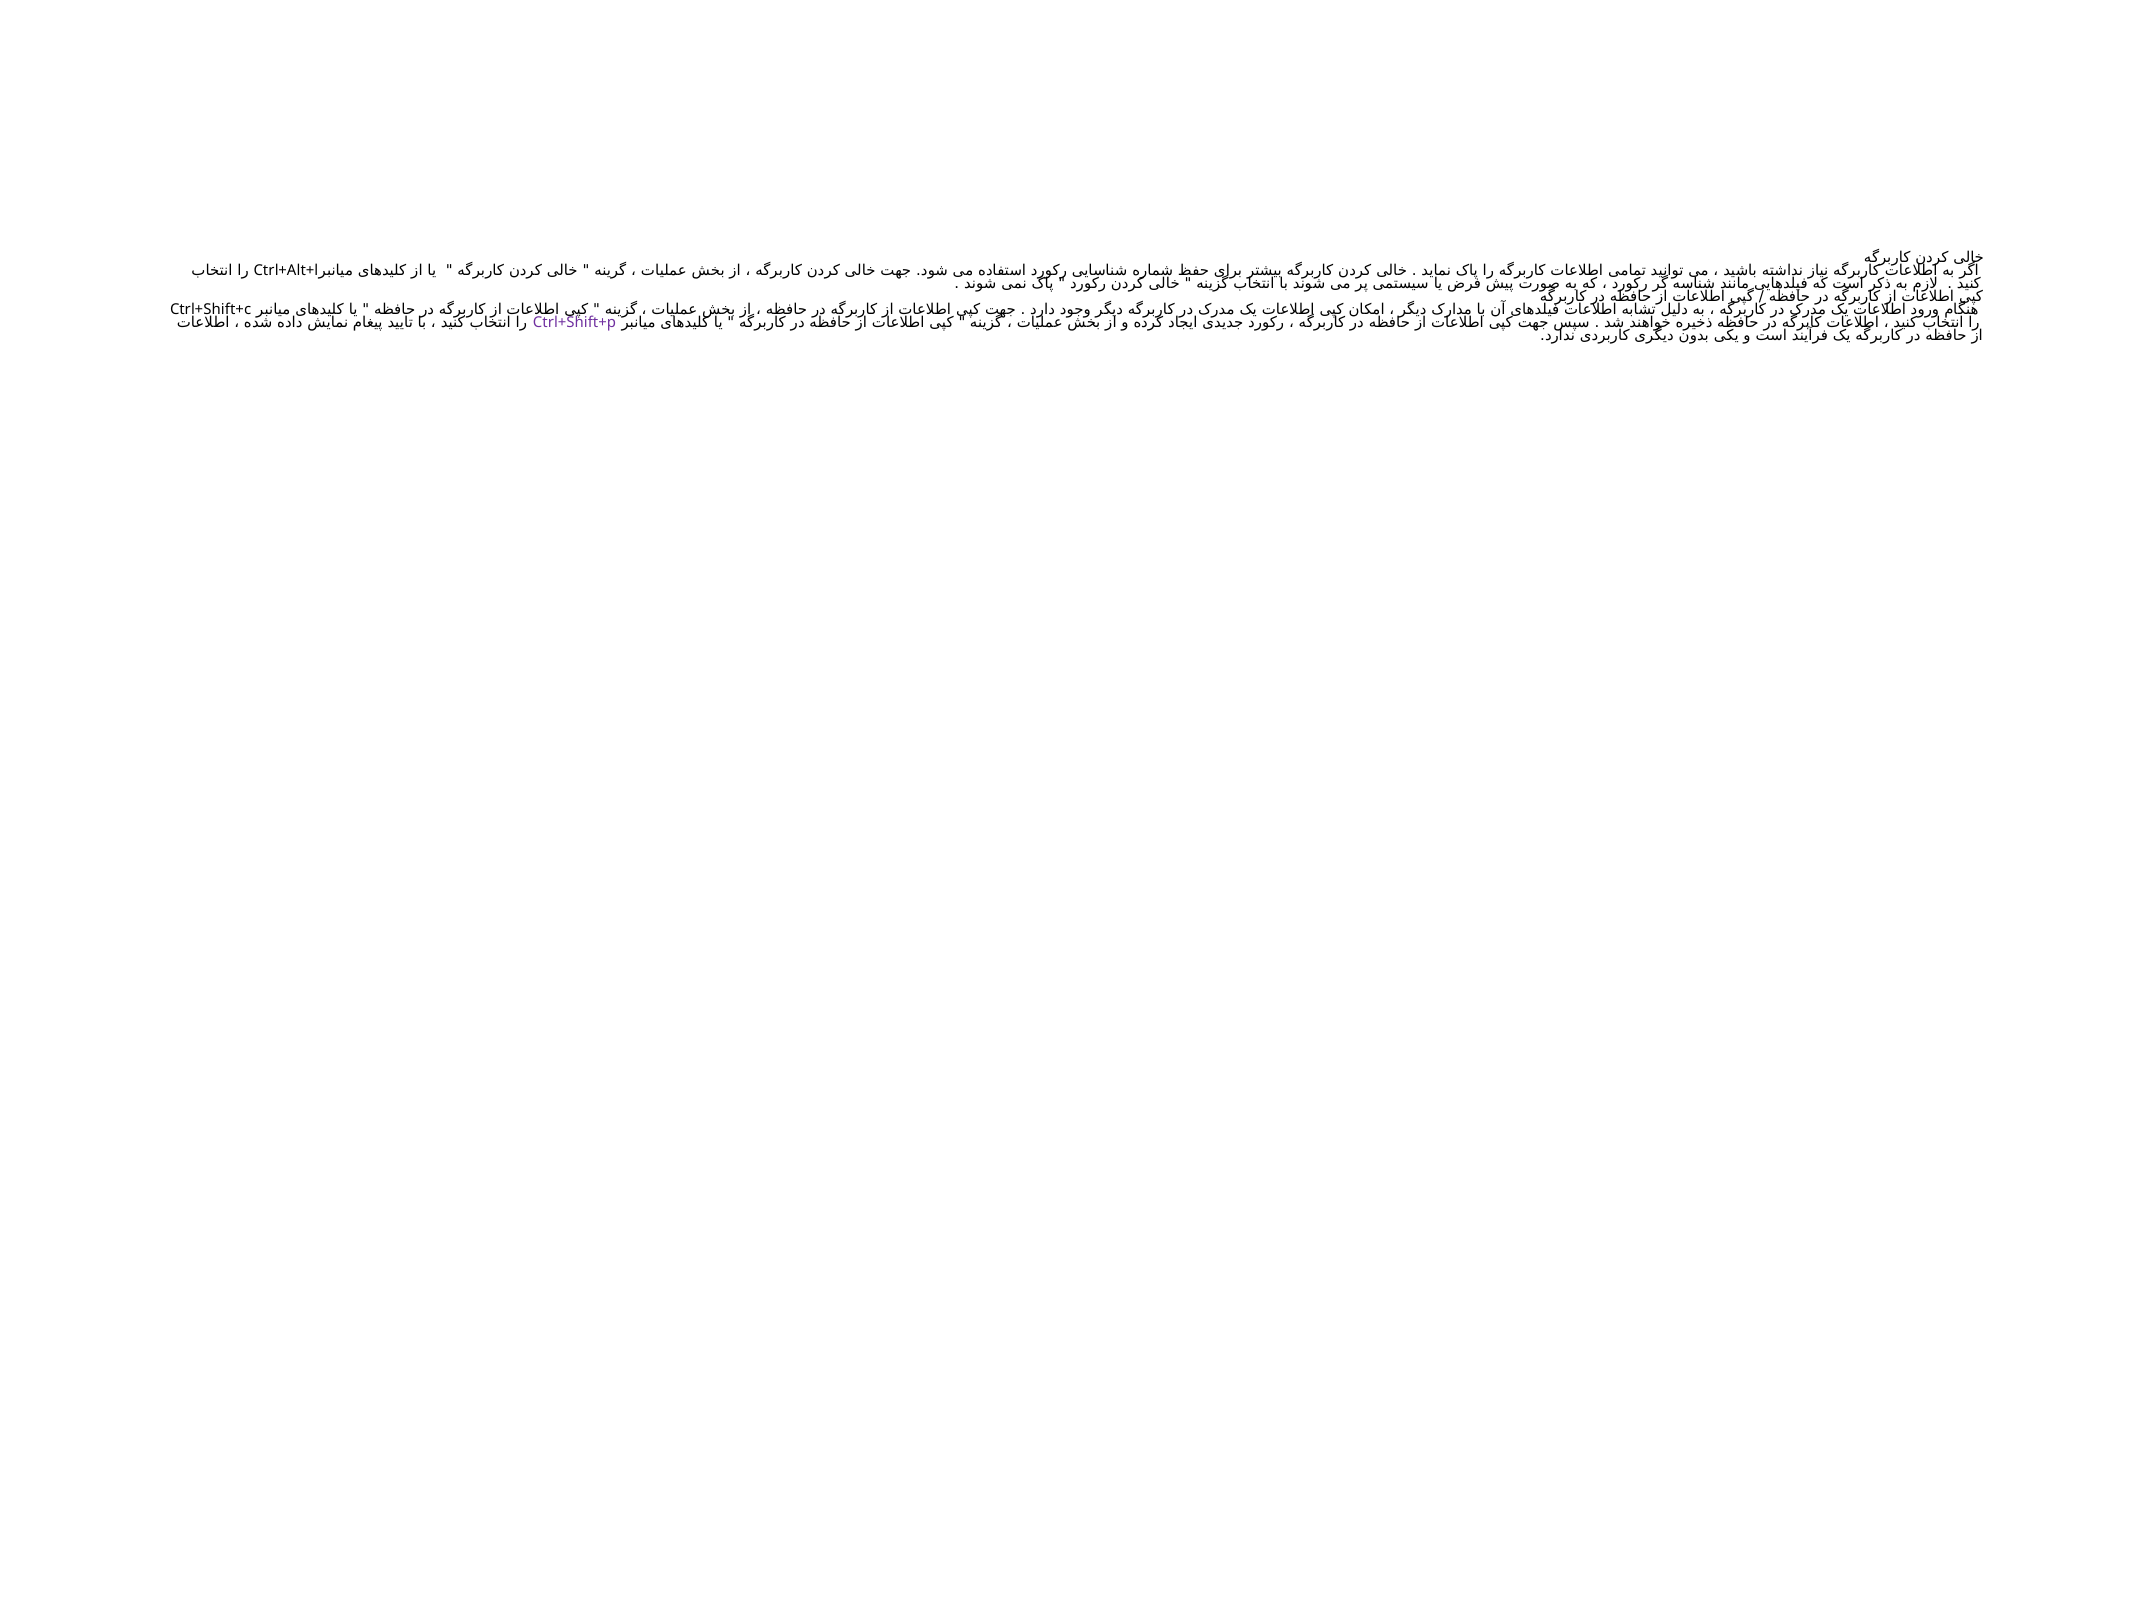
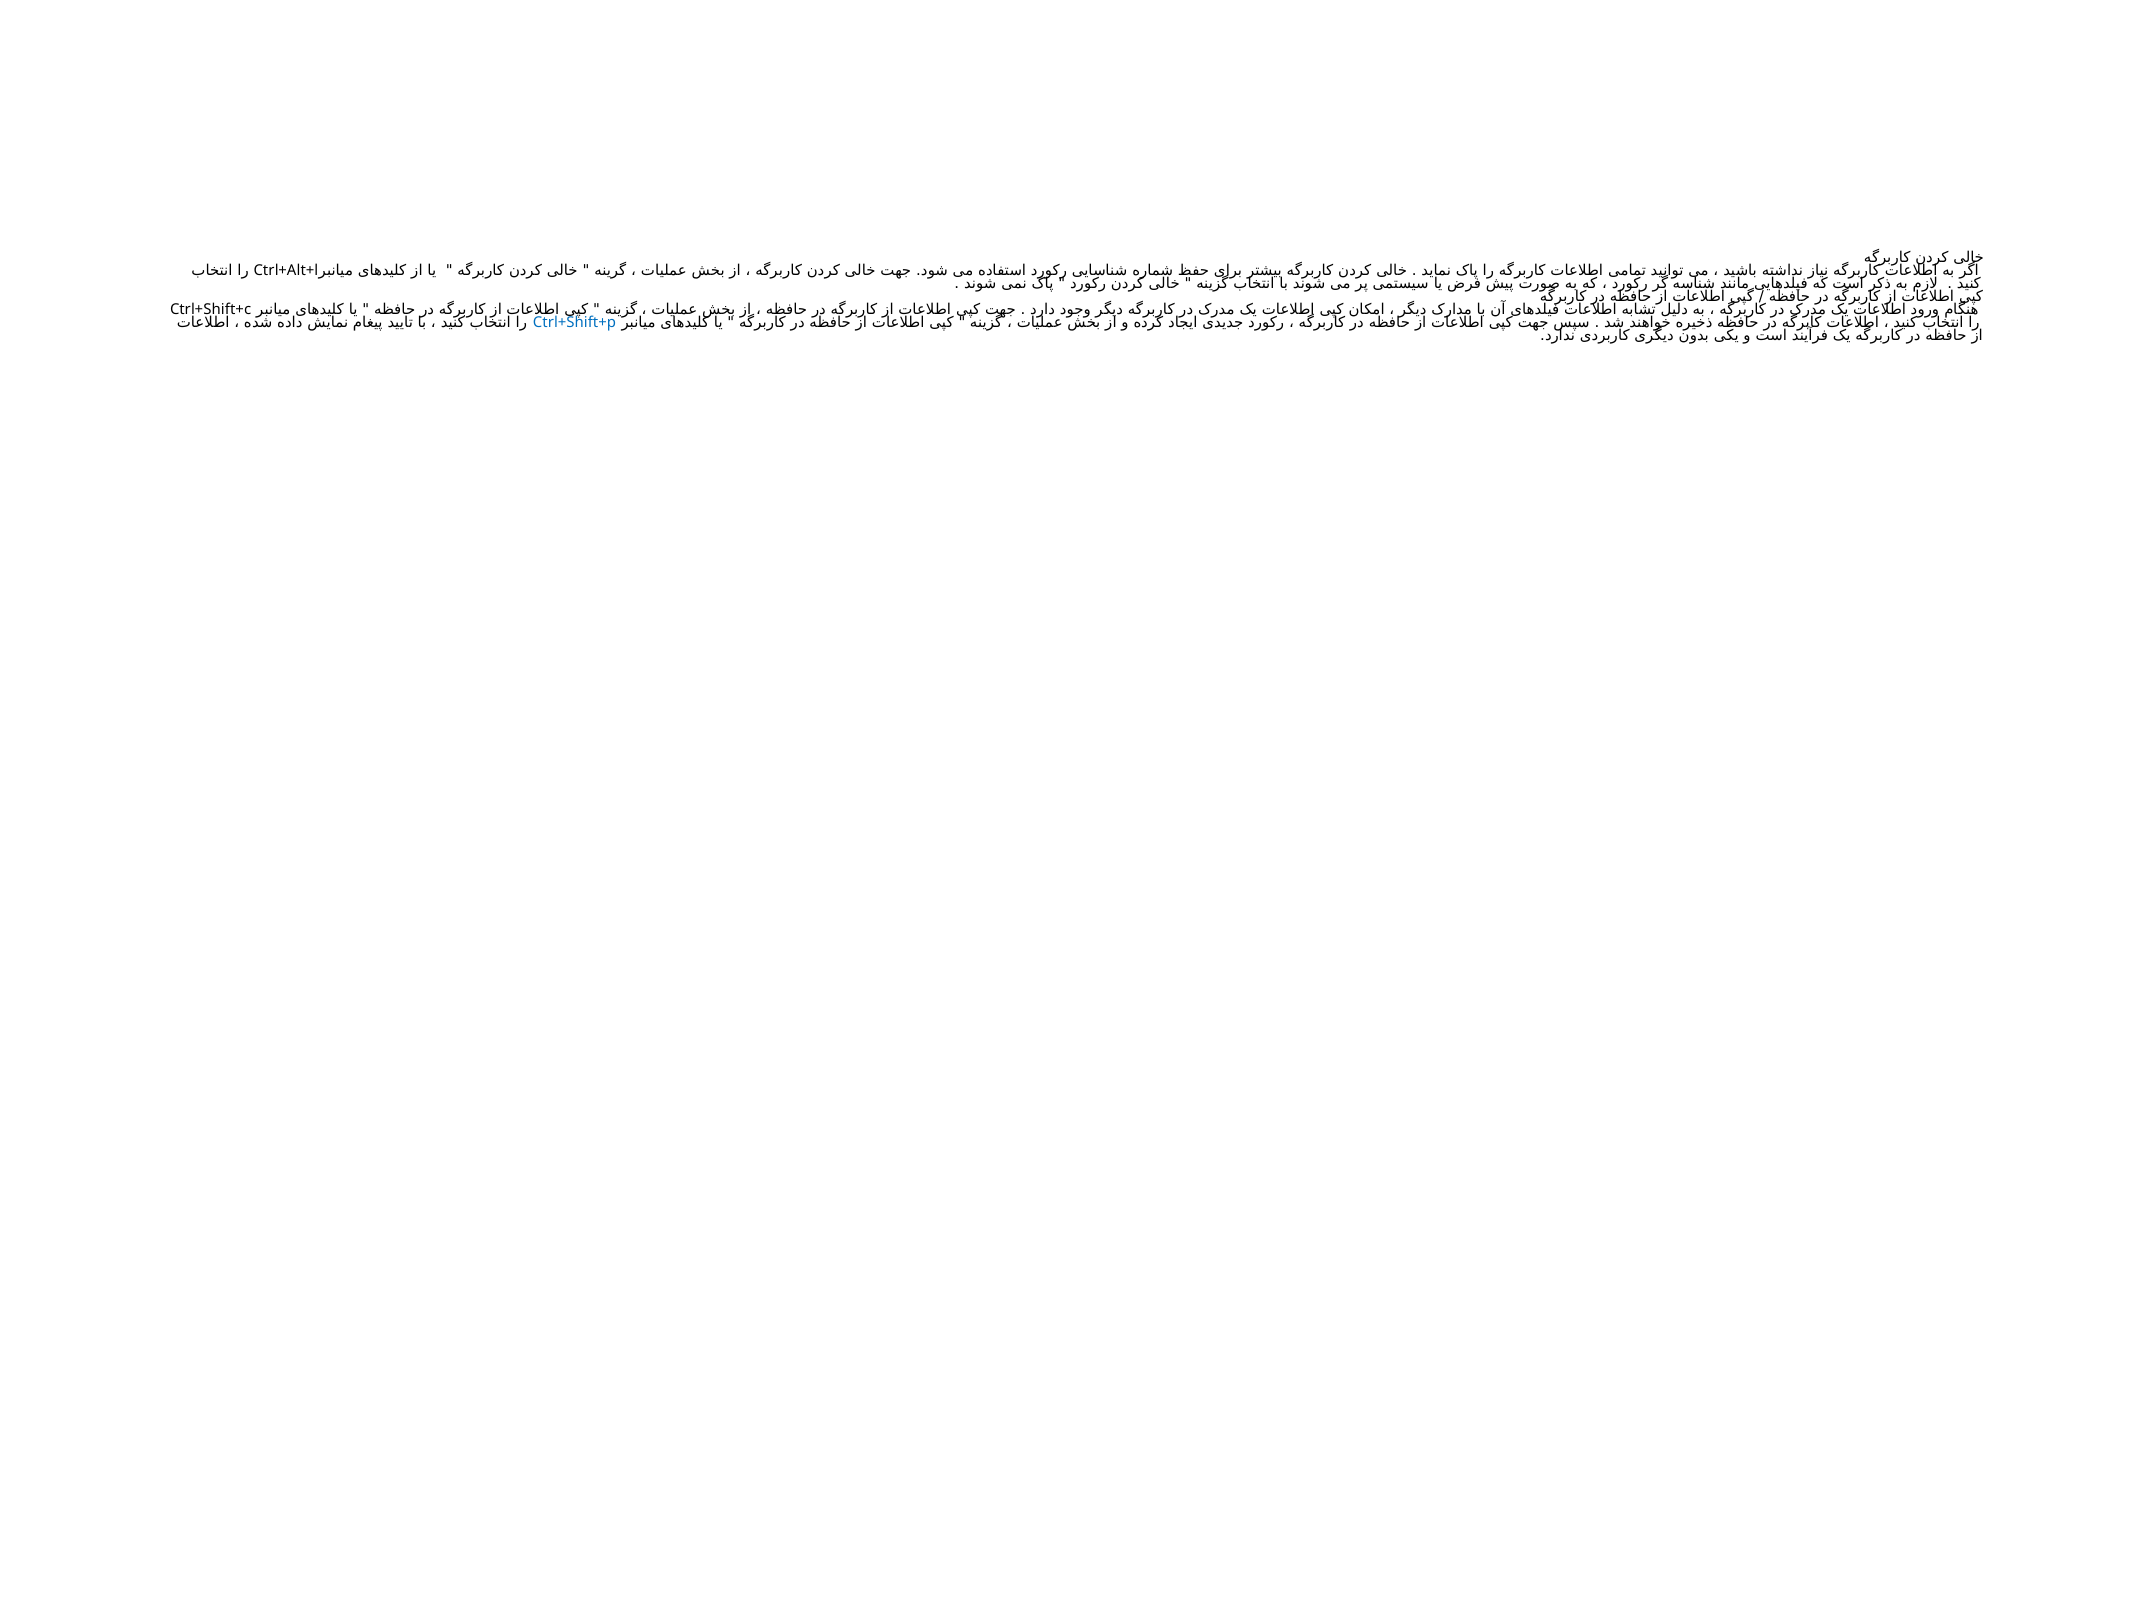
Ctrl+Shift+p colour: purple -> blue (575, 322)
